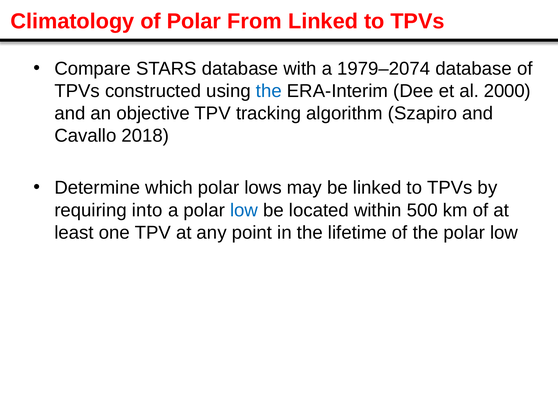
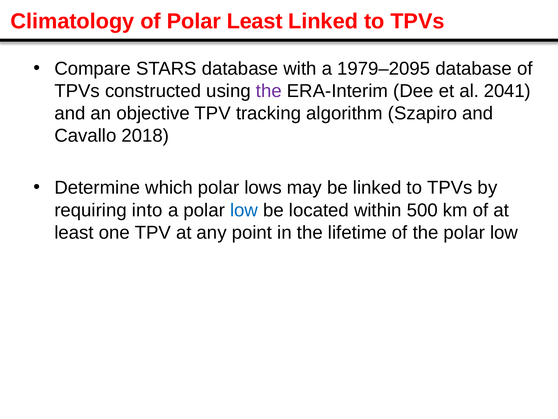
Polar From: From -> Least (255, 21)
1979–2074: 1979–2074 -> 1979–2095 (384, 69)
the colour: blue -> purple (269, 91)
2000: 2000 -> 2041 (507, 91)
